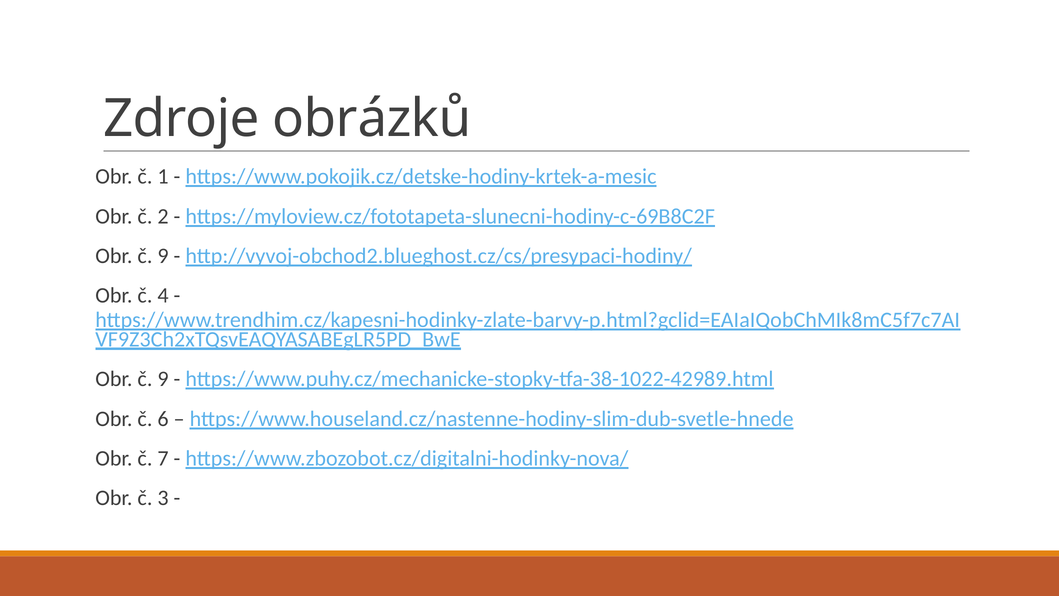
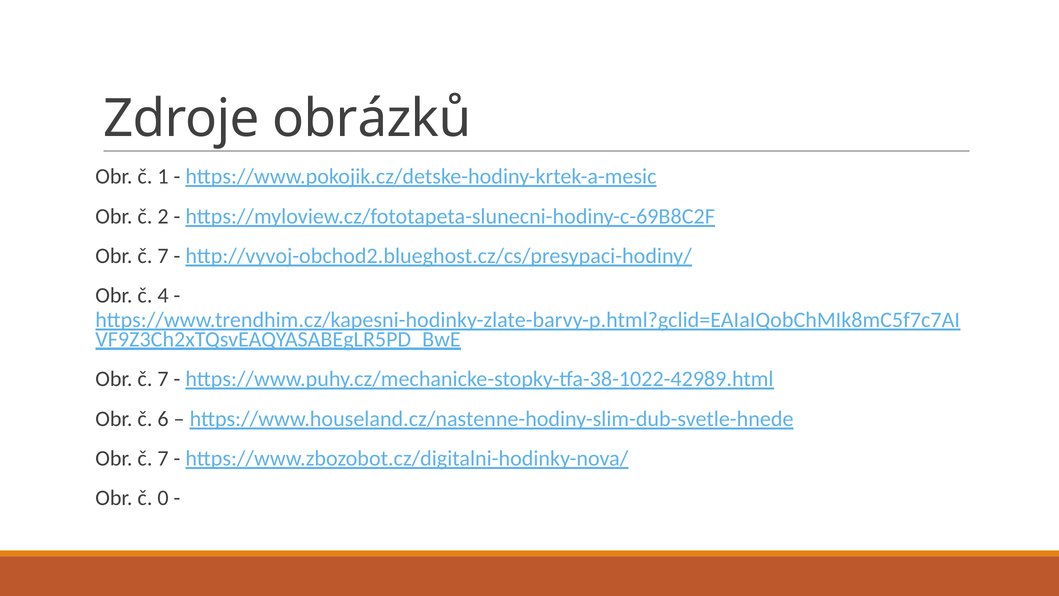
9: 9 -> 7 (163, 256)
9: 9 -> 7 (163, 379)
3: 3 -> 0 (163, 498)
